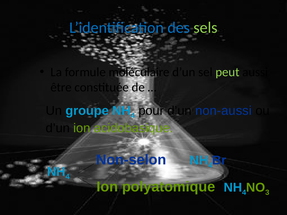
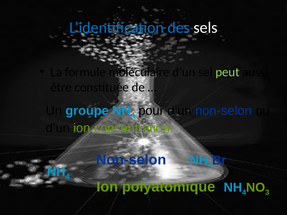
sels colour: light green -> white (206, 28)
d’un non-aussi: non-aussi -> non-selon (224, 111)
acidobasique: acidobasique -> concentration (134, 128)
